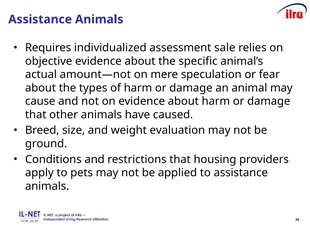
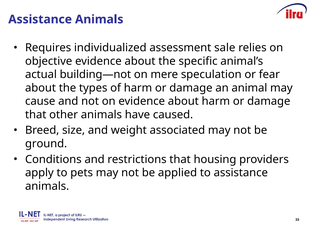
amount—not: amount—not -> building—not (95, 75)
evaluation: evaluation -> associated (177, 131)
